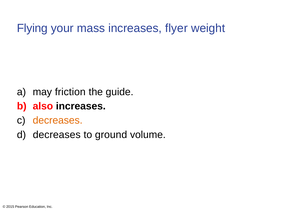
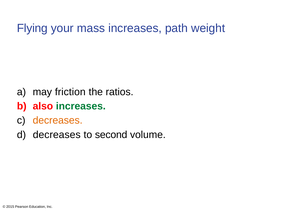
flyer: flyer -> path (176, 28)
guide: guide -> ratios (120, 92)
increases colour: black -> green (81, 106)
ground: ground -> second (111, 134)
